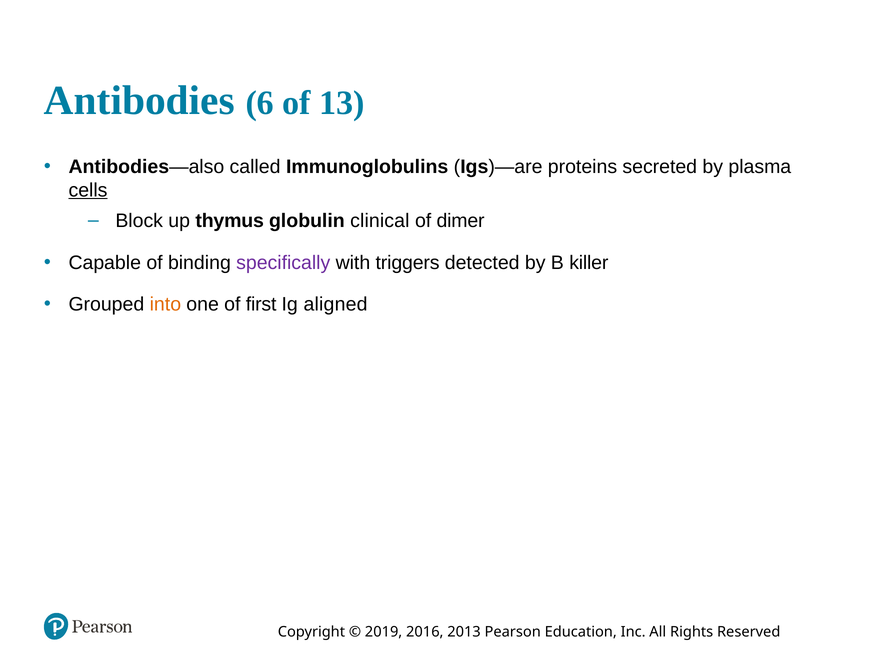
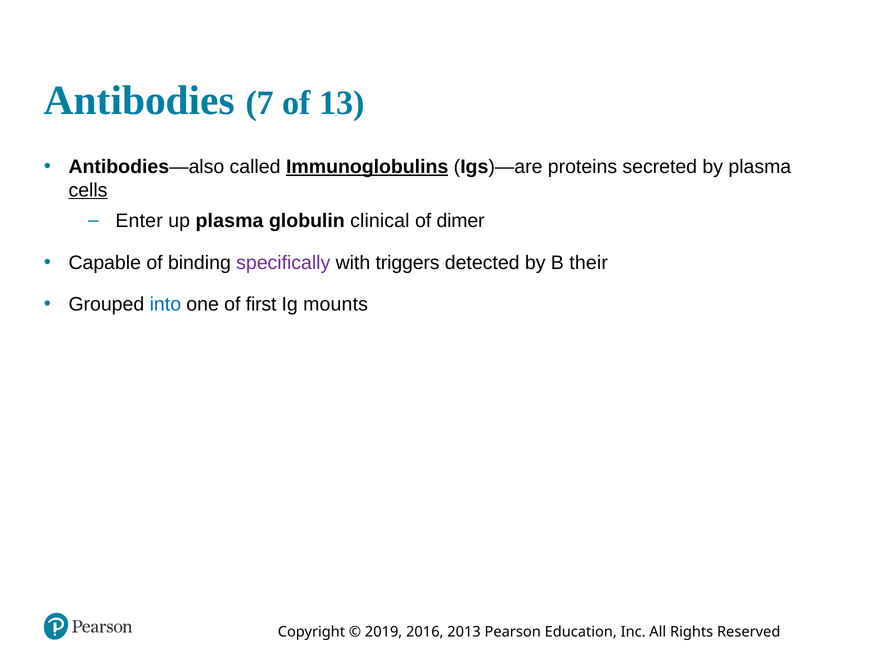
6: 6 -> 7 (260, 103)
Immunoglobulins underline: none -> present (367, 167)
Block: Block -> Enter (139, 221)
up thymus: thymus -> plasma (230, 221)
killer: killer -> their (589, 263)
into colour: orange -> blue (165, 305)
aligned: aligned -> mounts (336, 305)
